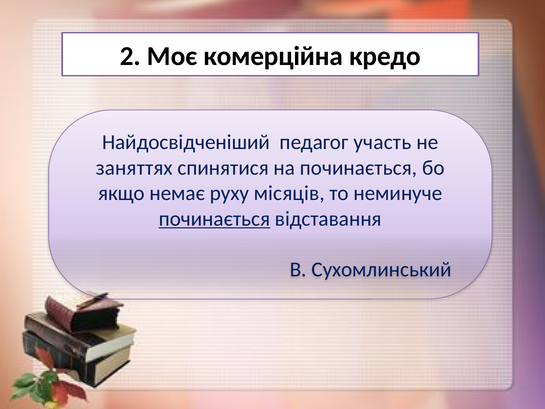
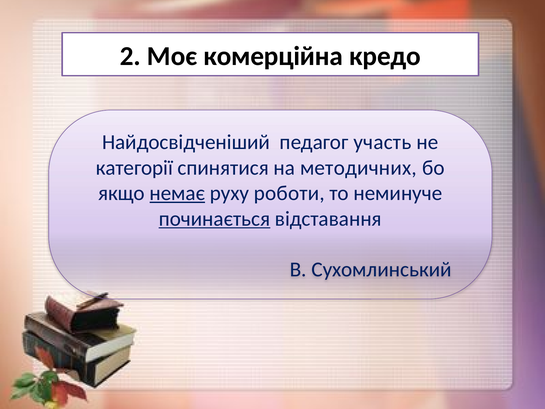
заняттях: заняттях -> категорії (134, 168)
на починається: починається -> методичних (358, 168)
немає underline: none -> present (177, 193)
місяців: місяців -> роботи (289, 193)
